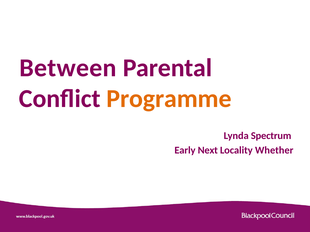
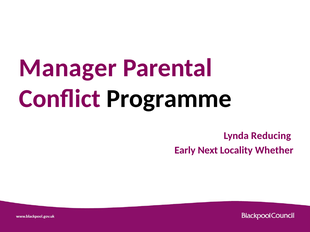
Between: Between -> Manager (68, 68)
Programme colour: orange -> black (169, 99)
Spectrum: Spectrum -> Reducing (271, 136)
